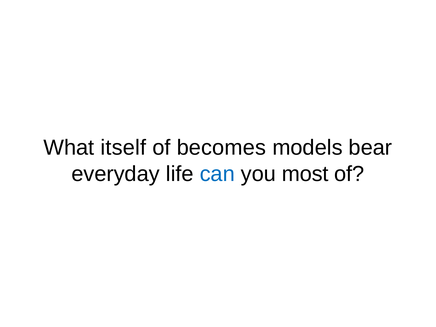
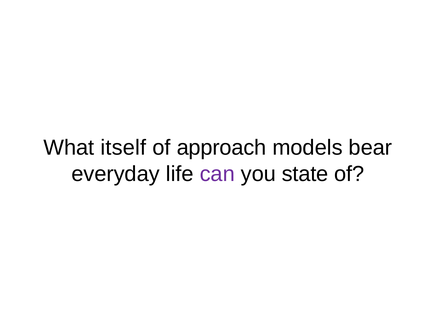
becomes: becomes -> approach (222, 148)
can colour: blue -> purple (217, 174)
most: most -> state (305, 174)
